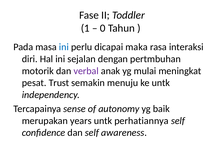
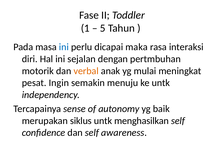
0: 0 -> 5 (103, 28)
verbal colour: purple -> orange (86, 71)
Trust: Trust -> Ingin (59, 83)
years: years -> siklus (81, 121)
perhatiannya: perhatiannya -> menghasilkan (142, 121)
